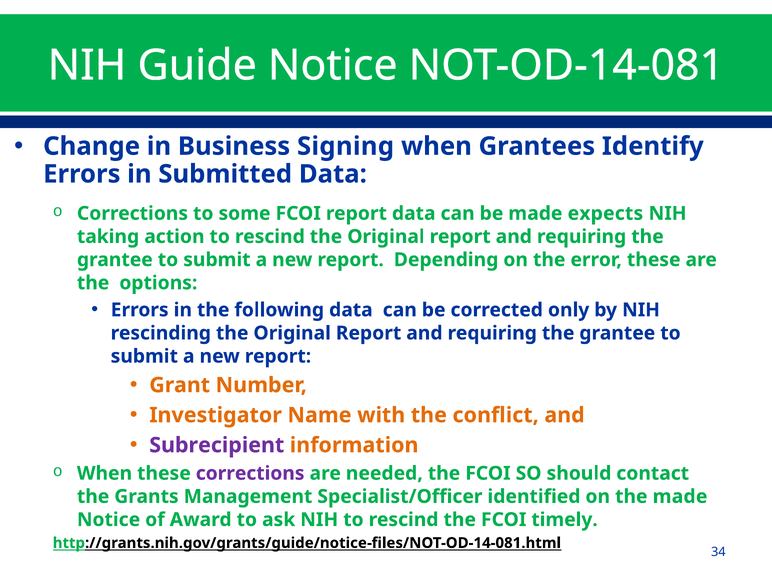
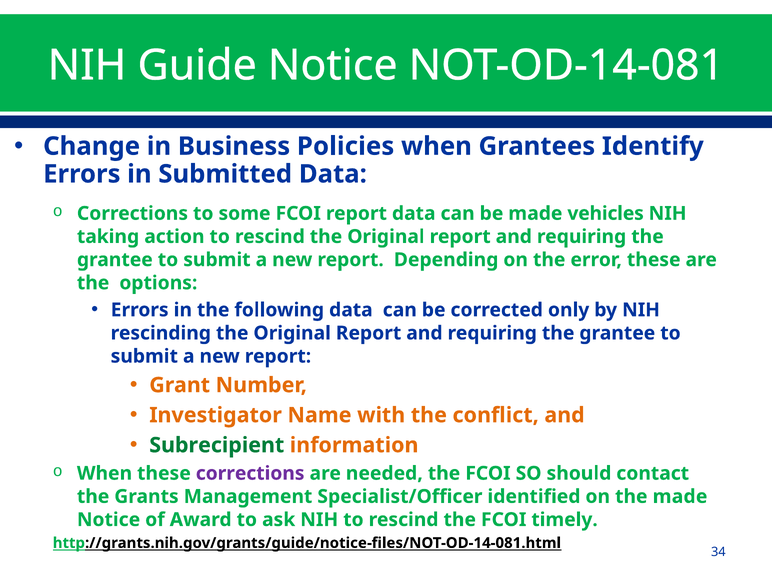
Signing: Signing -> Policies (346, 146)
expects: expects -> vehicles (606, 213)
Subrecipient colour: purple -> green (217, 445)
